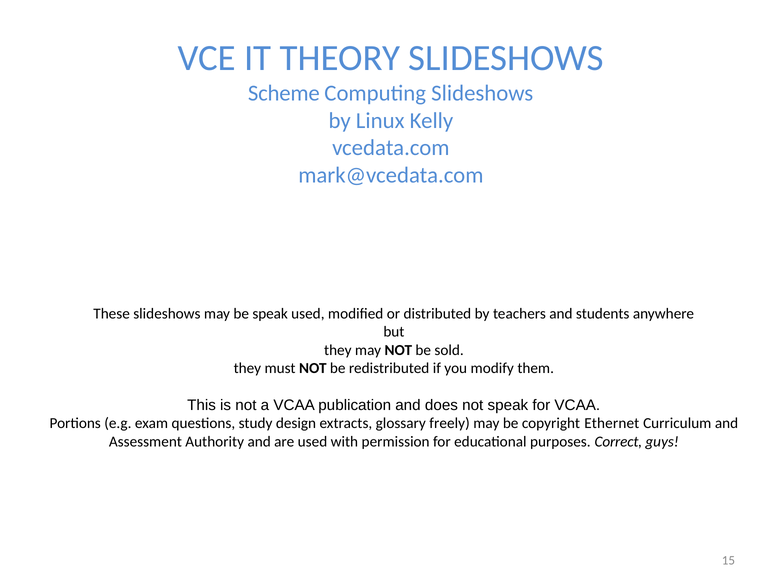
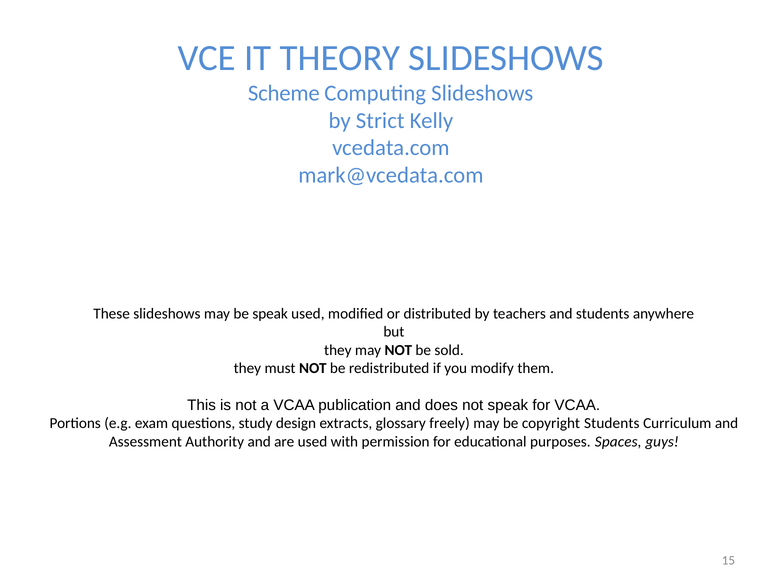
Linux: Linux -> Strict (380, 120)
copyright Ethernet: Ethernet -> Students (612, 423)
Correct: Correct -> Spaces (618, 441)
